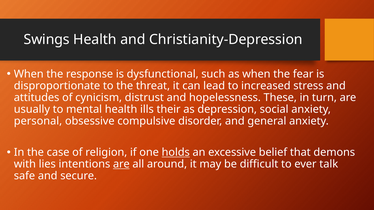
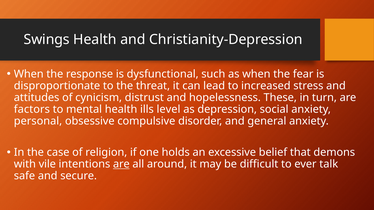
usually: usually -> factors (32, 109)
their: their -> level (169, 109)
holds underline: present -> none (176, 153)
lies: lies -> vile (47, 164)
